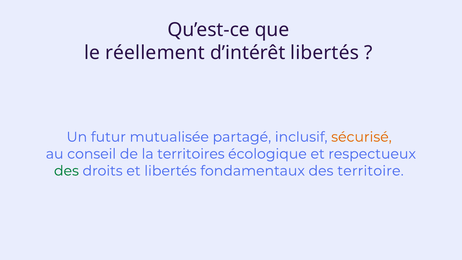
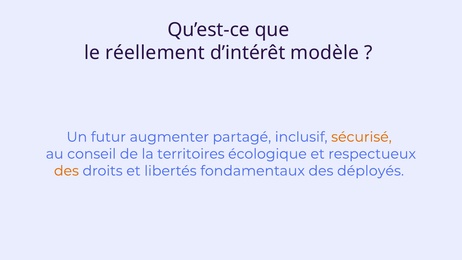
d’intérêt libertés: libertés -> modèle (325, 53)
mutualisée: mutualisée -> augmenter (169, 137)
des colour: green -> orange (66, 171)
territoire: territoire -> déployés (371, 171)
